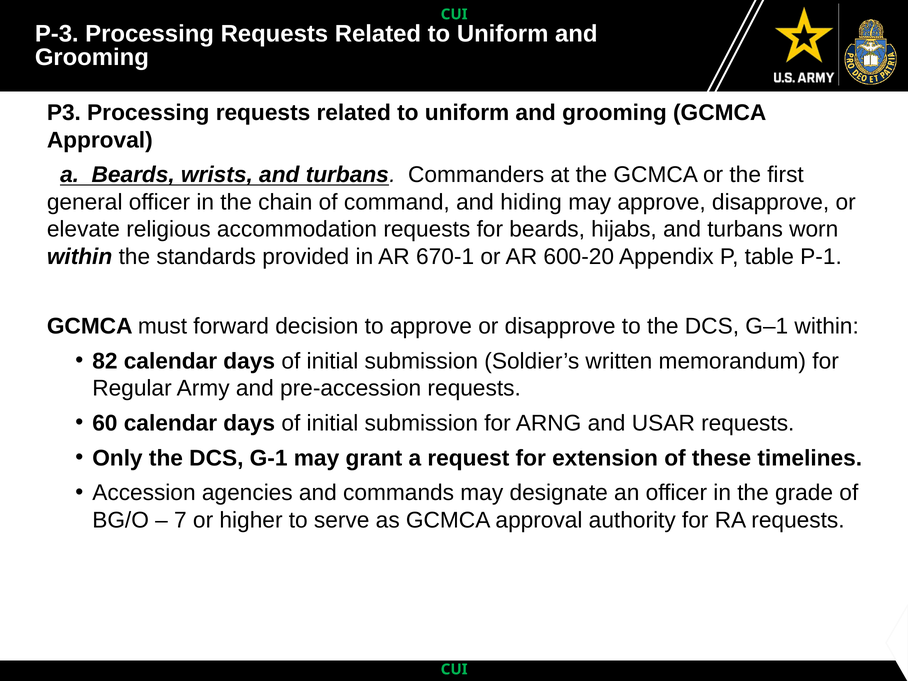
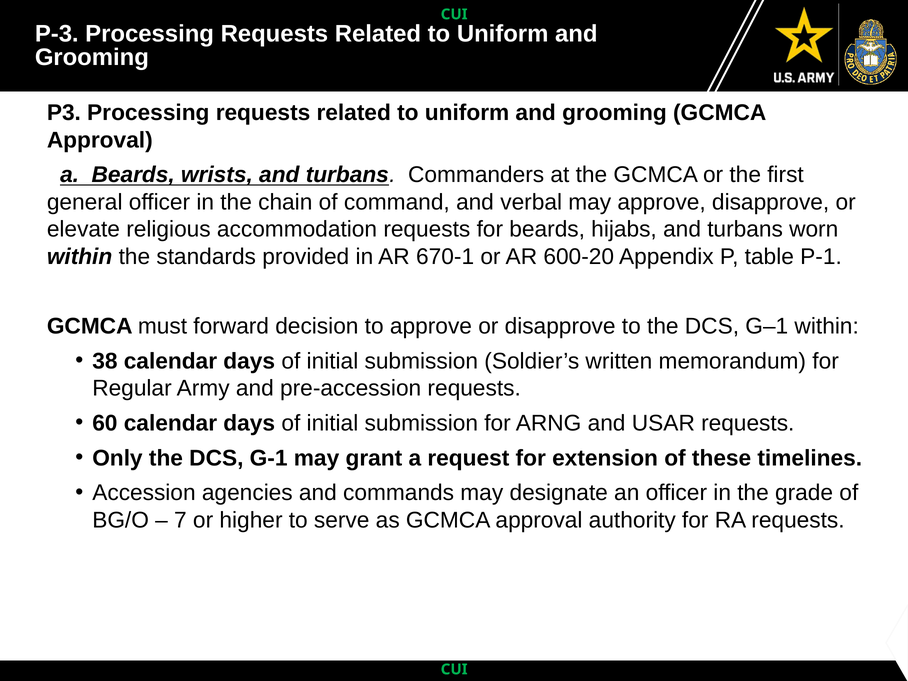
hiding: hiding -> verbal (531, 202)
82: 82 -> 38 (105, 361)
